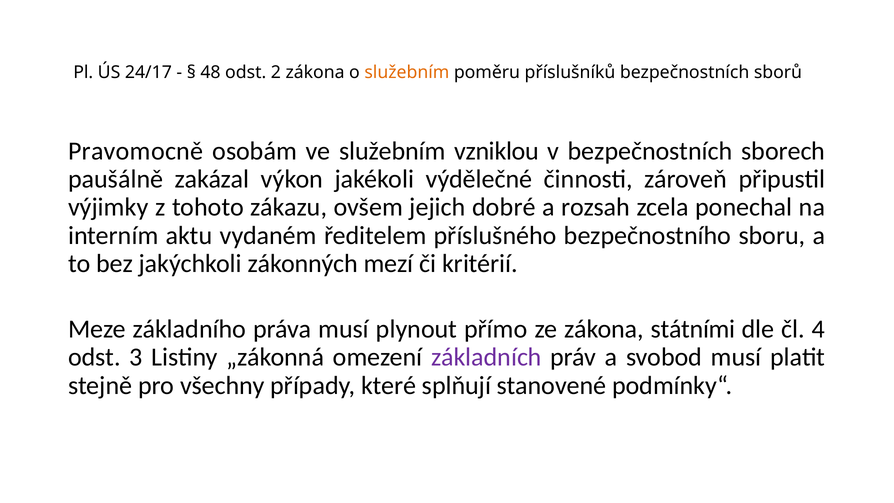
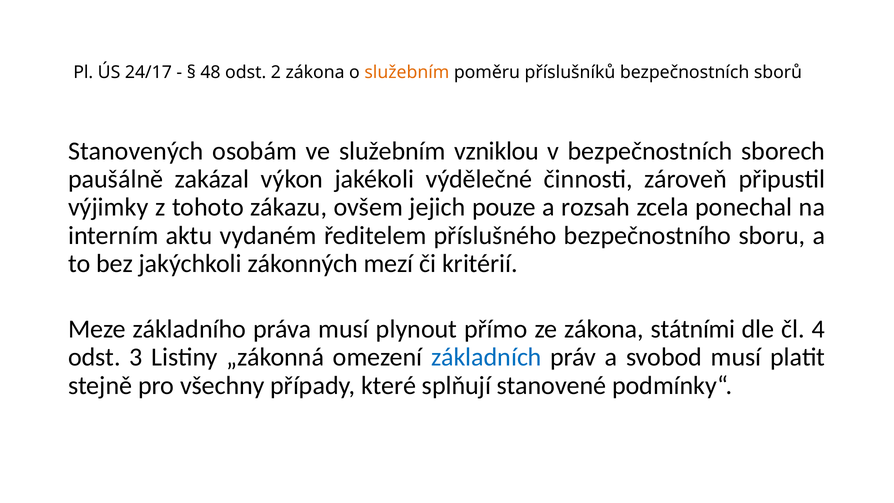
Pravomocně: Pravomocně -> Stanovených (136, 151)
dobré: dobré -> pouze (504, 207)
základních colour: purple -> blue (486, 357)
